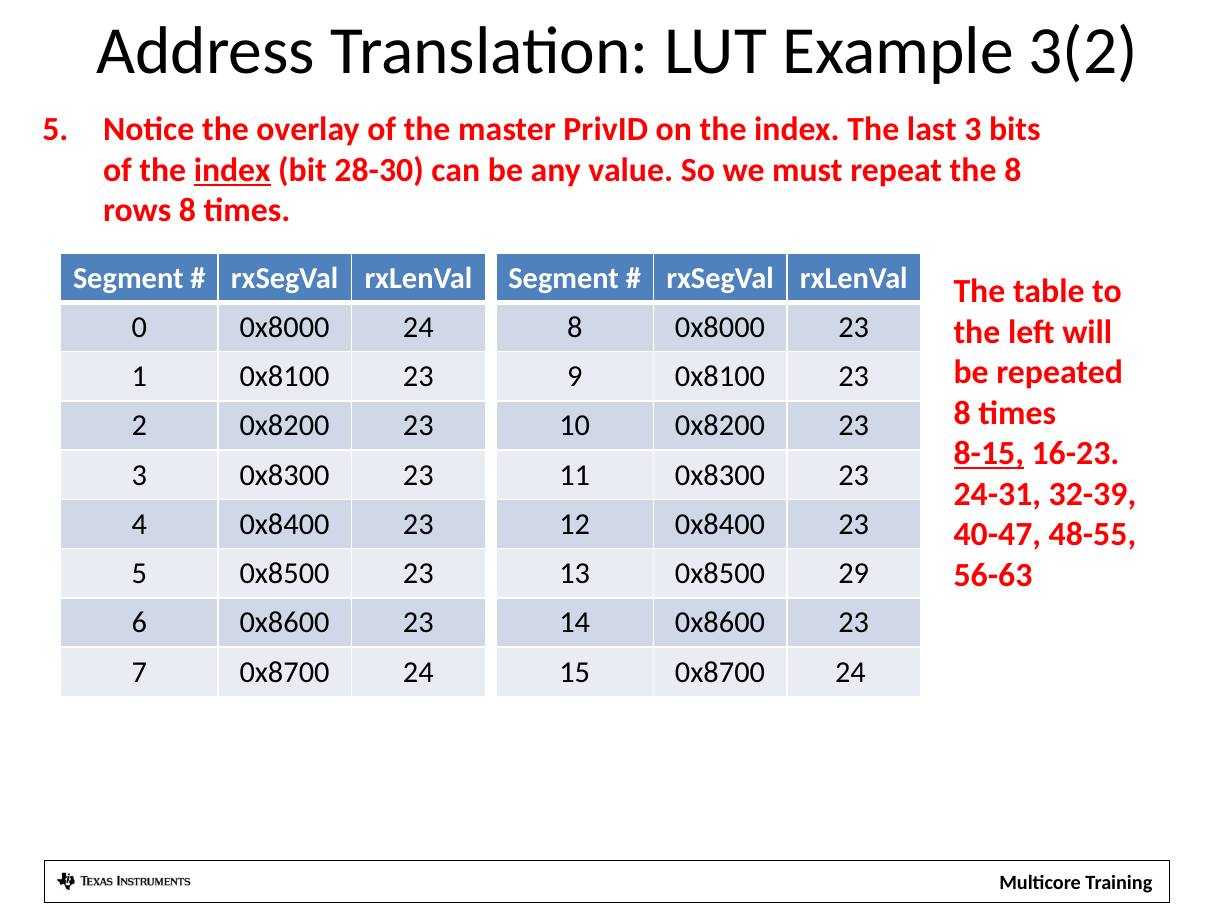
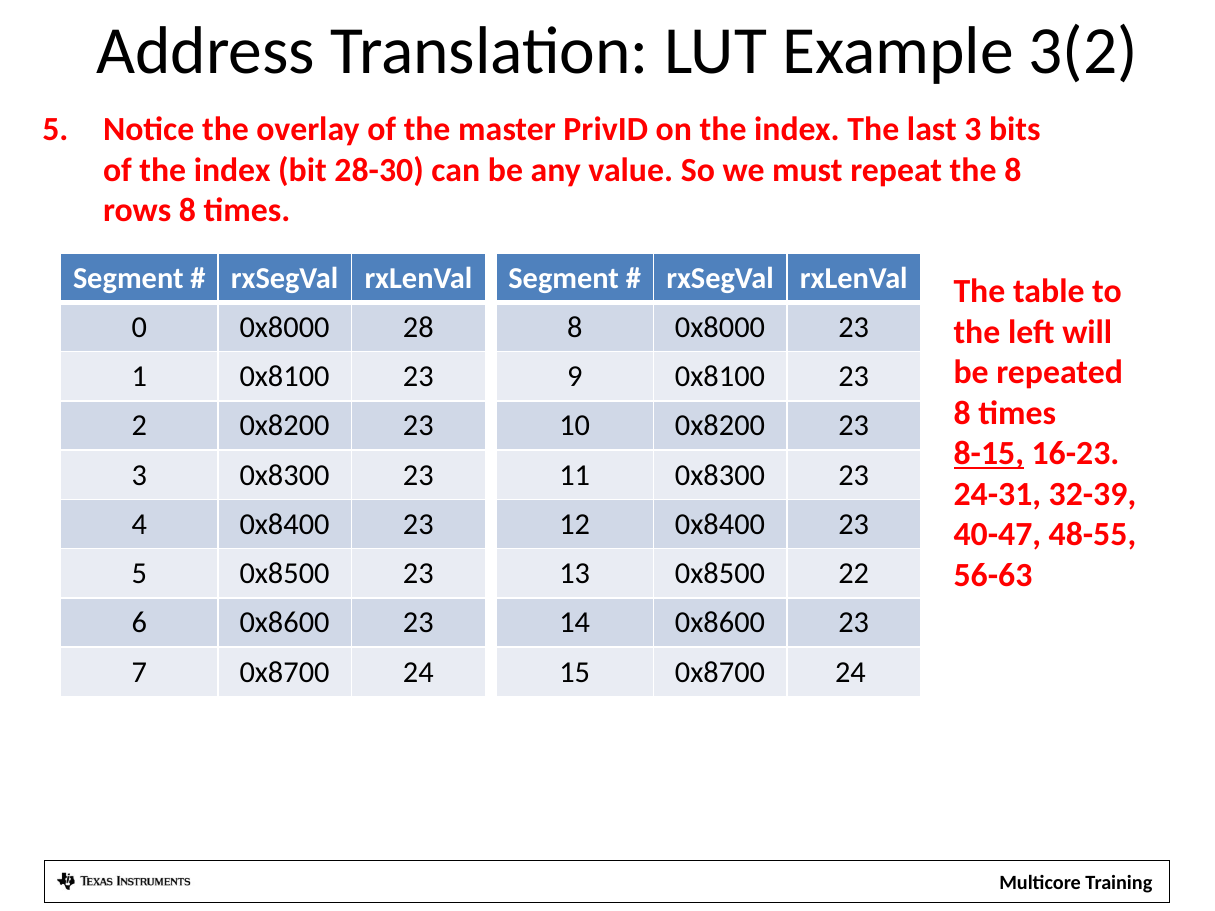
index underline: present -> none (232, 170)
0x8000 24: 24 -> 28 (418, 327)
29: 29 -> 22 (854, 574)
